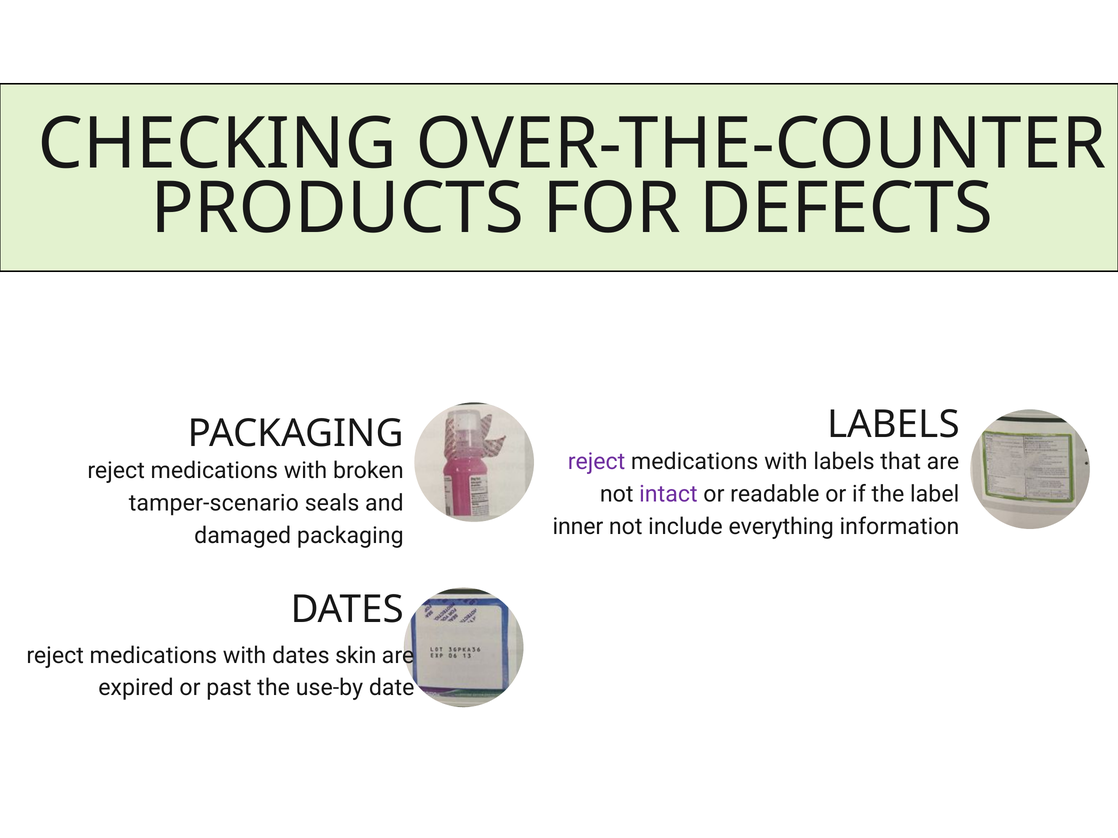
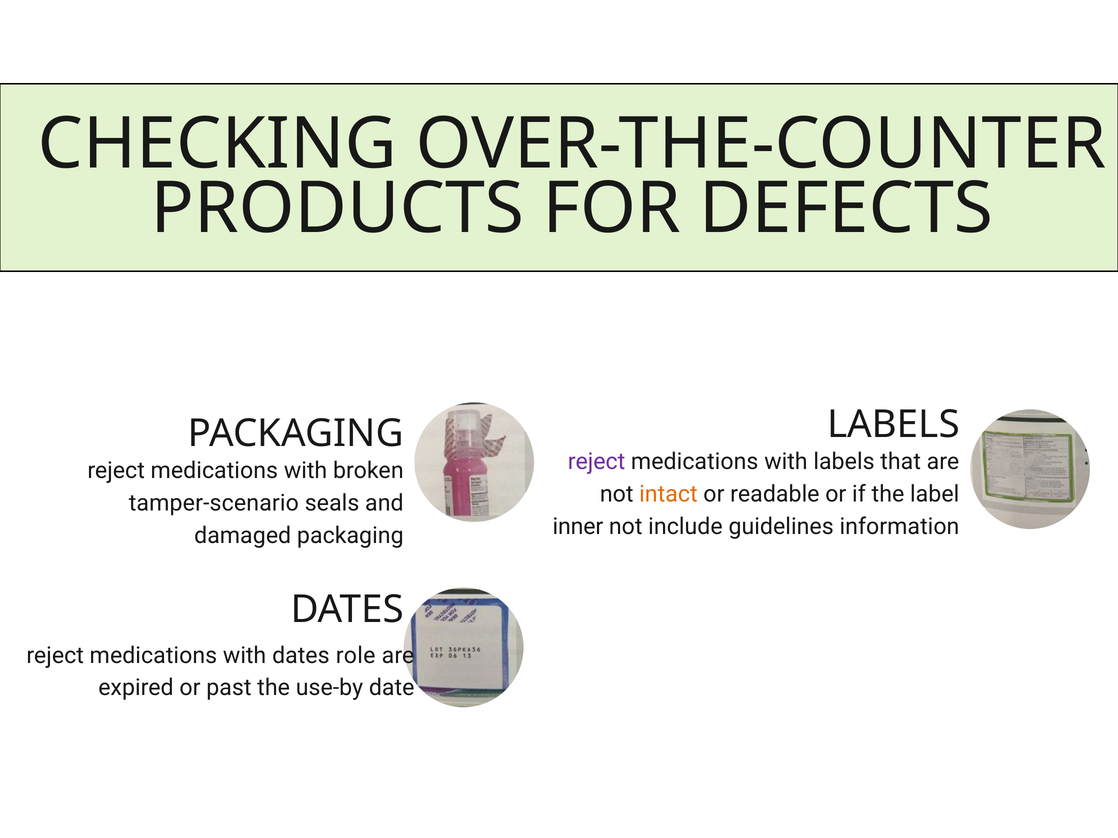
intact colour: purple -> orange (668, 494)
everything: everything -> guidelines (781, 527)
skin: skin -> role (356, 656)
